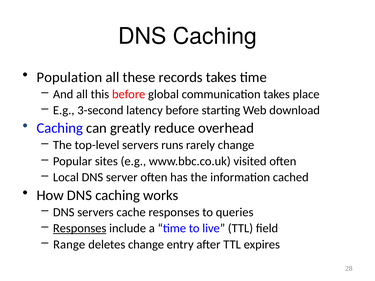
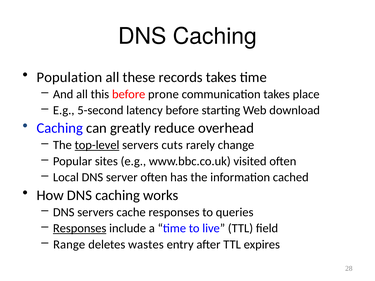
global: global -> prone (163, 94)
3-second: 3-second -> 5-second (100, 110)
top-level underline: none -> present (97, 145)
runs: runs -> cuts (172, 145)
deletes change: change -> wastes (146, 245)
